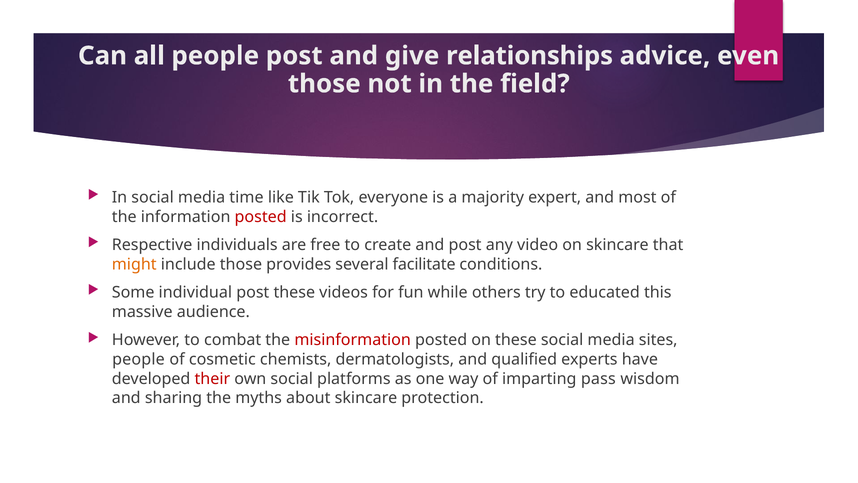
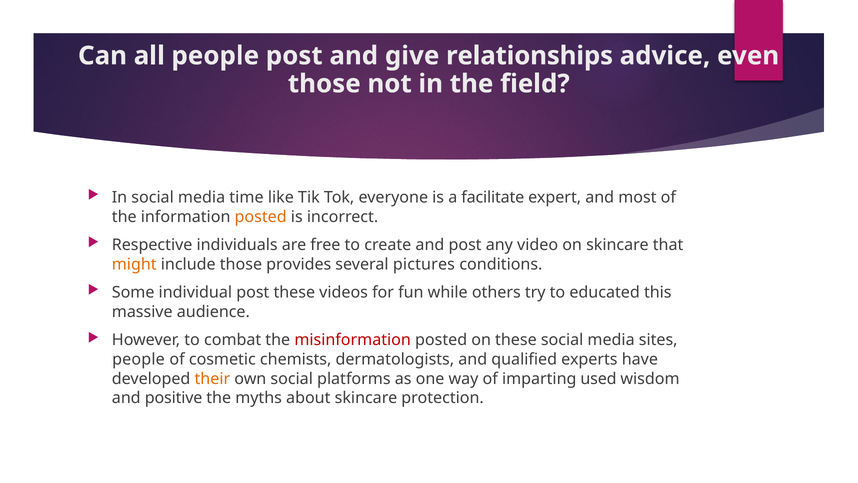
majority: majority -> facilitate (493, 197)
posted colour: red -> orange (261, 217)
facilitate: facilitate -> pictures (424, 264)
their colour: red -> orange (212, 378)
pass: pass -> used (599, 378)
sharing: sharing -> positive (174, 398)
